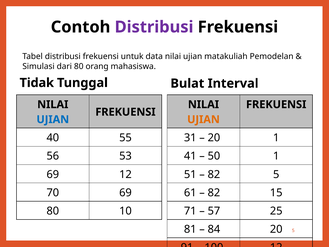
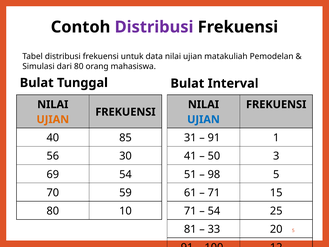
Tidak: Tidak -> Bulat (37, 83)
UJIAN colour: blue -> orange (53, 119)
UJIAN colour: orange -> blue (203, 119)
55: 55 -> 85 (125, 138)
20: 20 -> 91 (214, 138)
53: 53 -> 30 (125, 156)
50 1: 1 -> 3 (276, 156)
69 12: 12 -> 54 (125, 174)
82: 82 -> 98 (214, 174)
70 69: 69 -> 59 (125, 192)
82: 82 -> 71 (214, 192)
57: 57 -> 54 (214, 211)
84: 84 -> 33 (214, 229)
